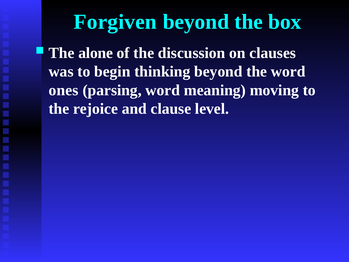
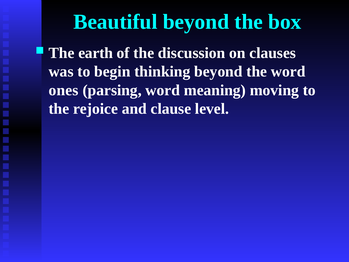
Forgiven: Forgiven -> Beautiful (115, 22)
alone: alone -> earth (96, 53)
